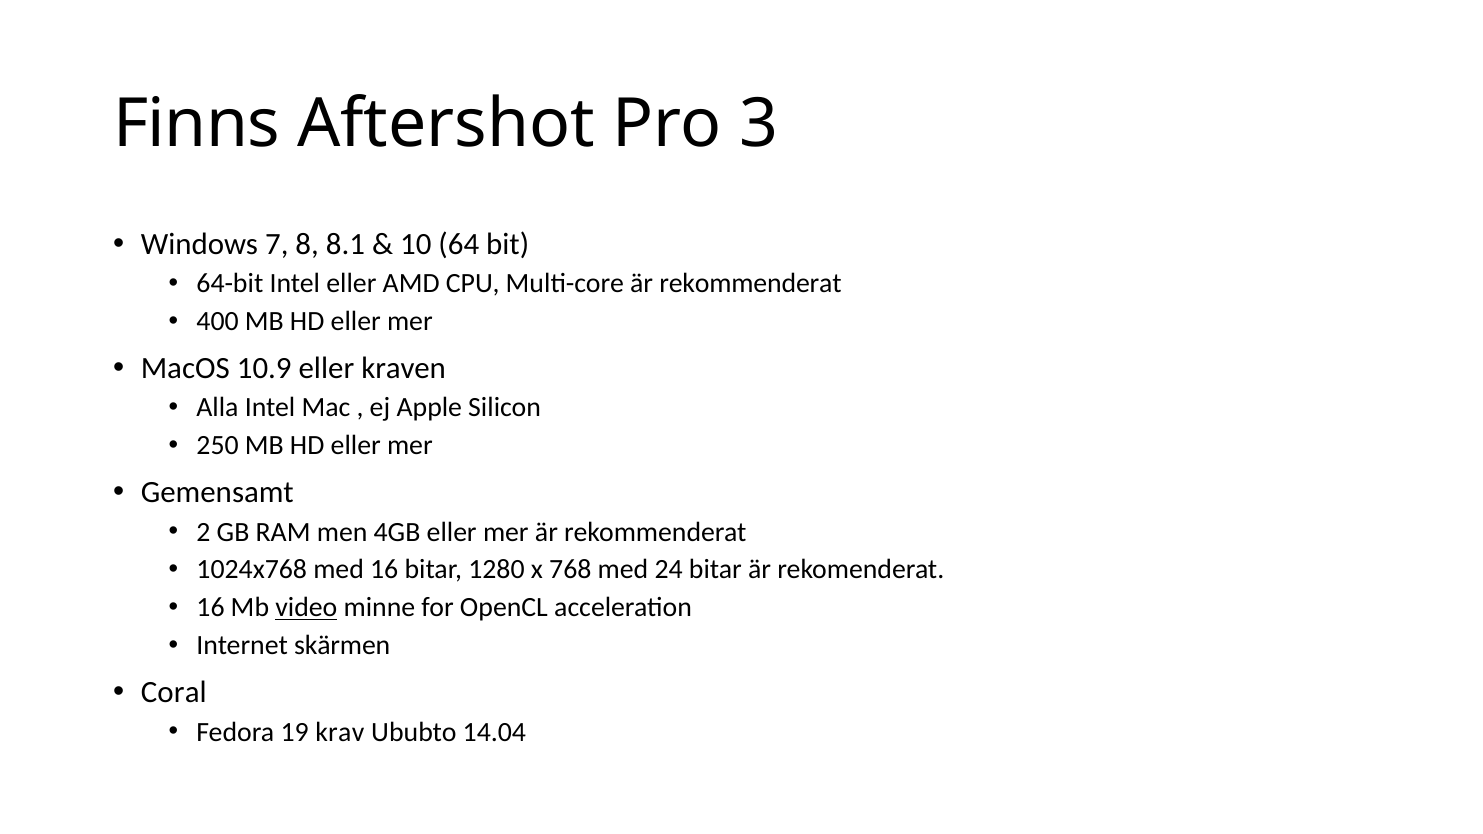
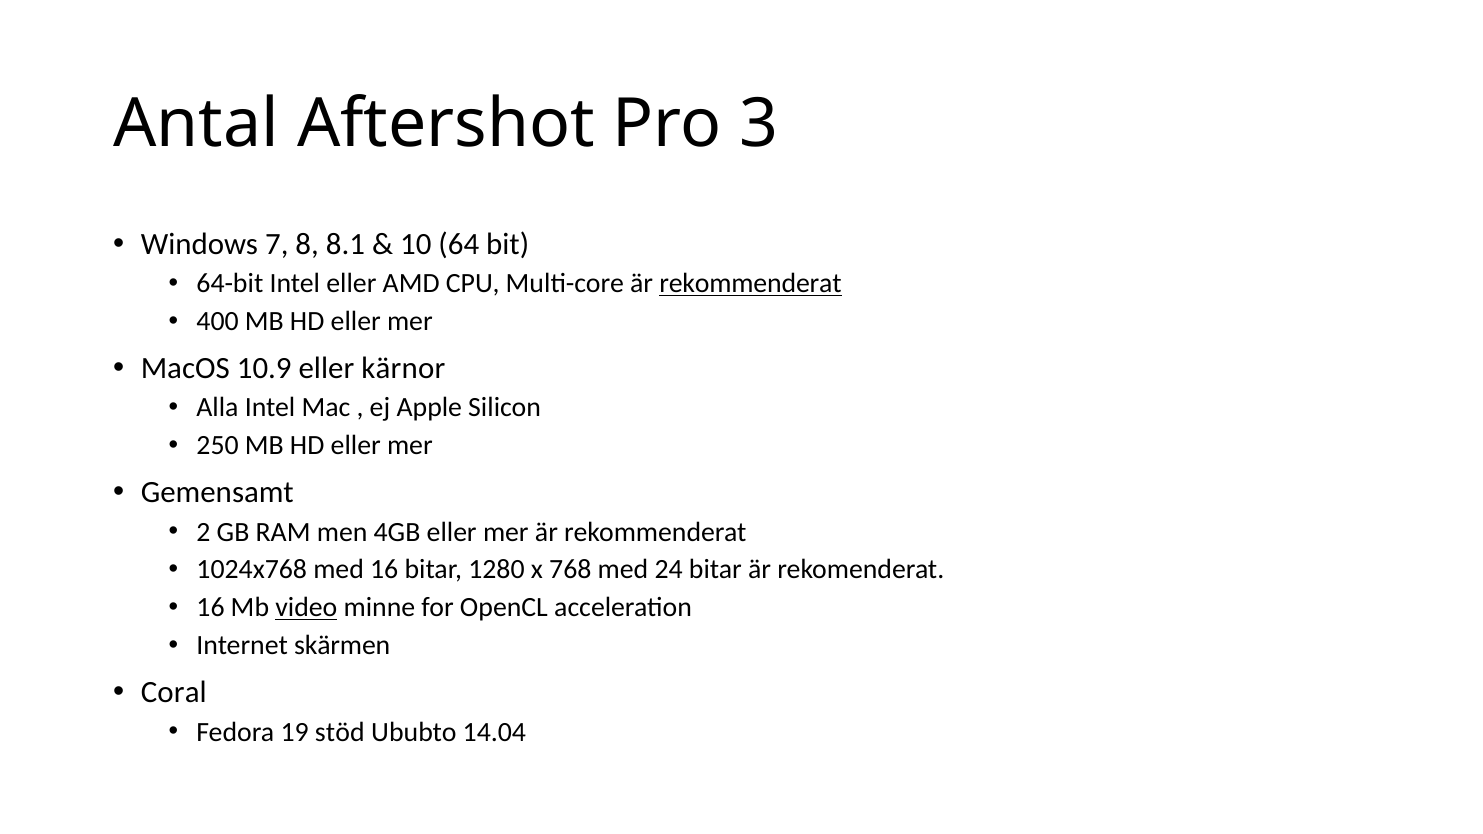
Finns: Finns -> Antal (196, 125)
rekommenderat underline: none -> present (750, 284)
kraven: kraven -> kärnor (403, 368)
krav: krav -> stöd (340, 732)
